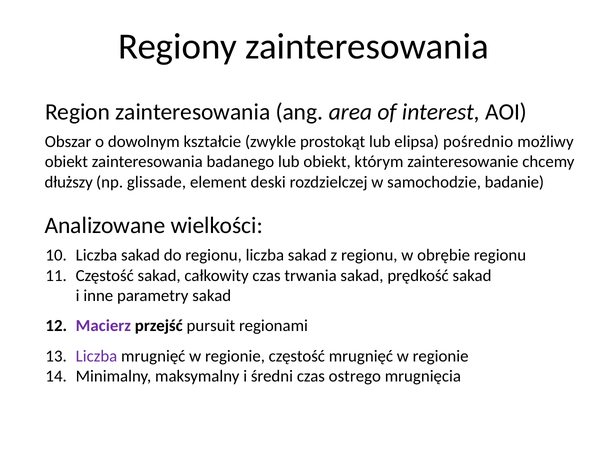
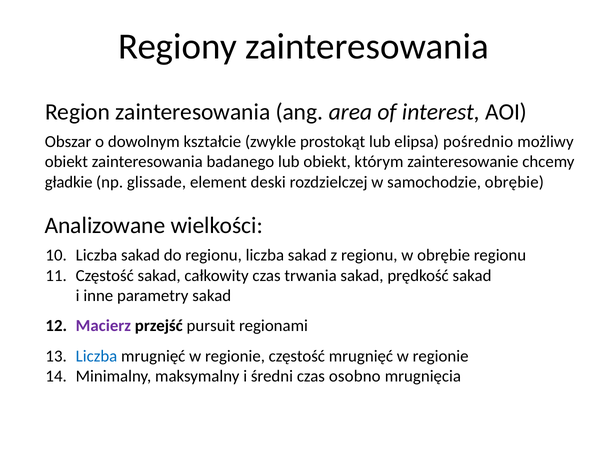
dłuższy: dłuższy -> gładkie (69, 182)
samochodzie badanie: badanie -> obrębie (514, 182)
Liczba colour: purple -> blue (97, 357)
ostrego: ostrego -> osobno (355, 377)
